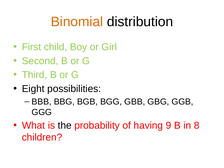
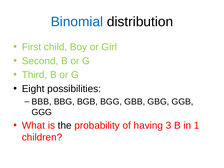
Binomial colour: orange -> blue (77, 22)
9: 9 -> 3 (168, 125)
8: 8 -> 1 (197, 125)
